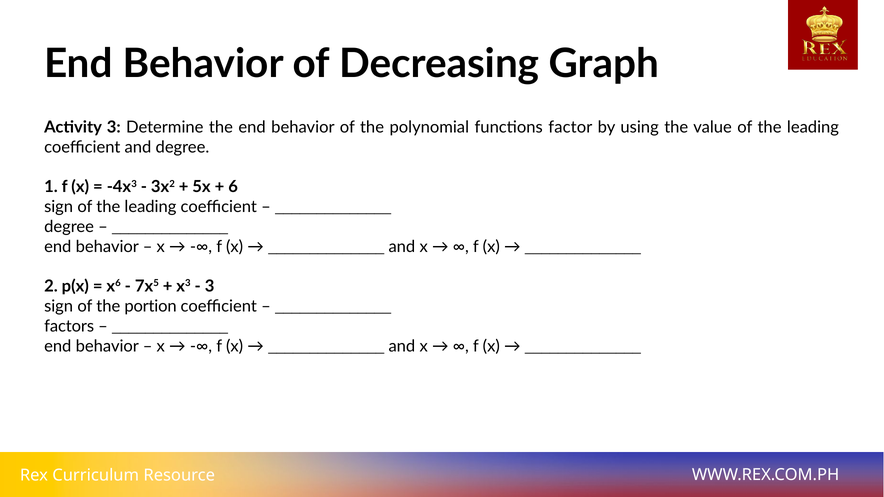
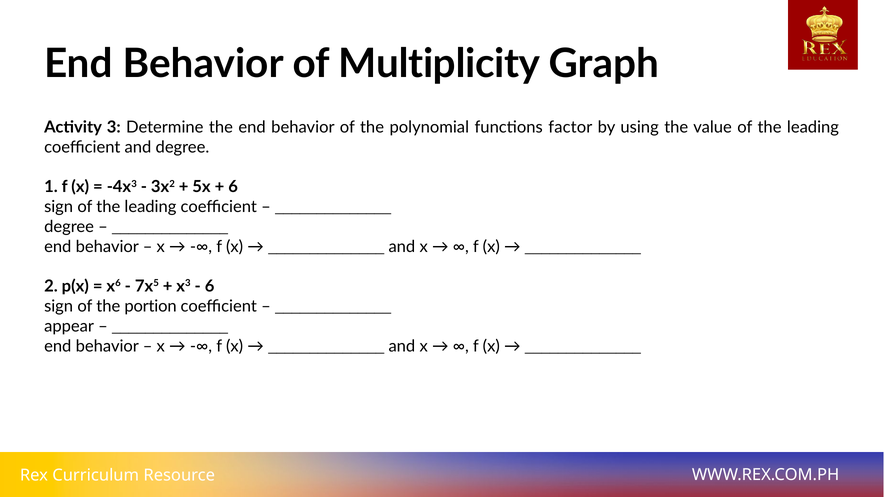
Decreasing: Decreasing -> Multiplicity (439, 64)
3: 3 -> 6 (210, 287)
factors: factors -> appear (69, 326)
